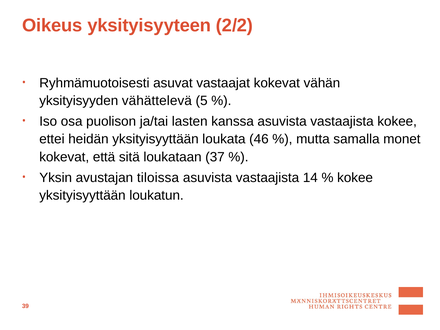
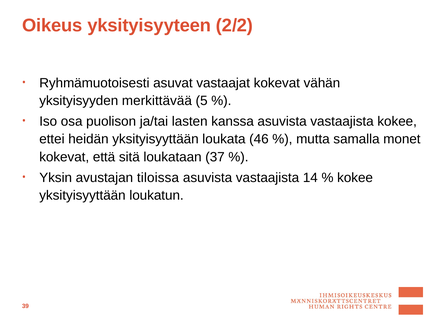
vähättelevä: vähättelevä -> merkittävää (157, 101)
